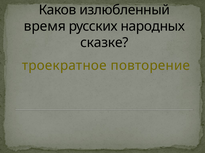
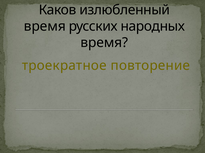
сказке: сказке -> время (104, 43)
